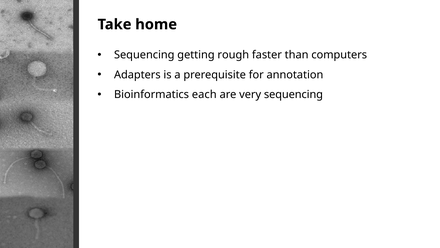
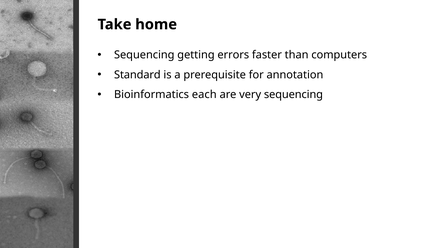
rough: rough -> errors (233, 55)
Adapters: Adapters -> Standard (137, 75)
